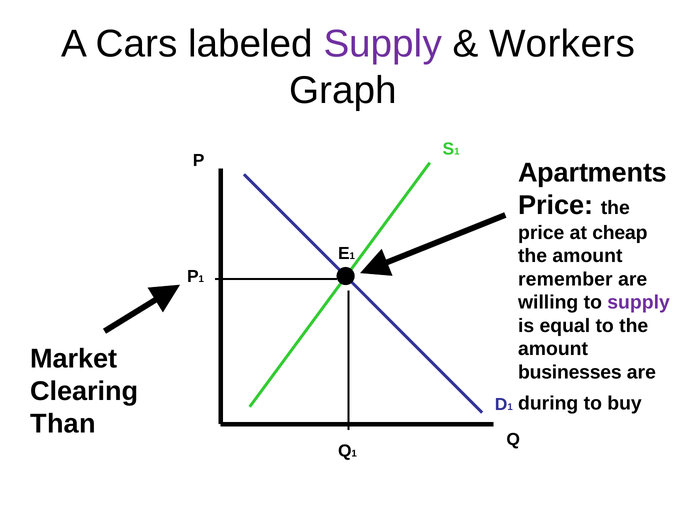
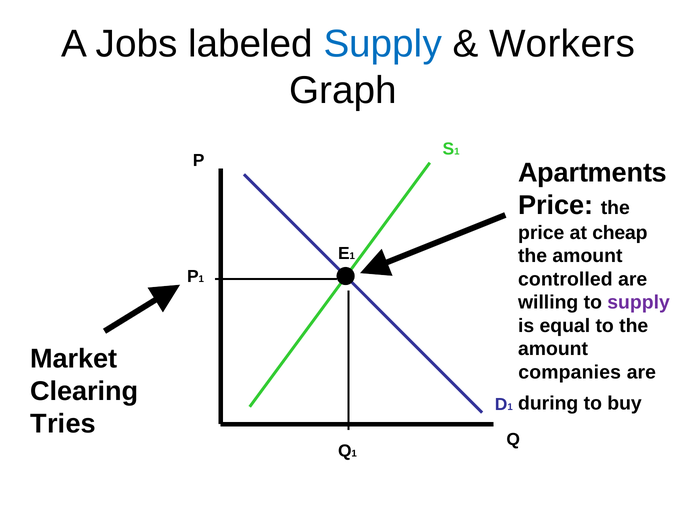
Cars: Cars -> Jobs (137, 44)
Supply colour: purple -> blue (383, 44)
remember: remember -> controlled (565, 279)
businesses: businesses -> companies (570, 372)
Than: Than -> Tries (63, 424)
